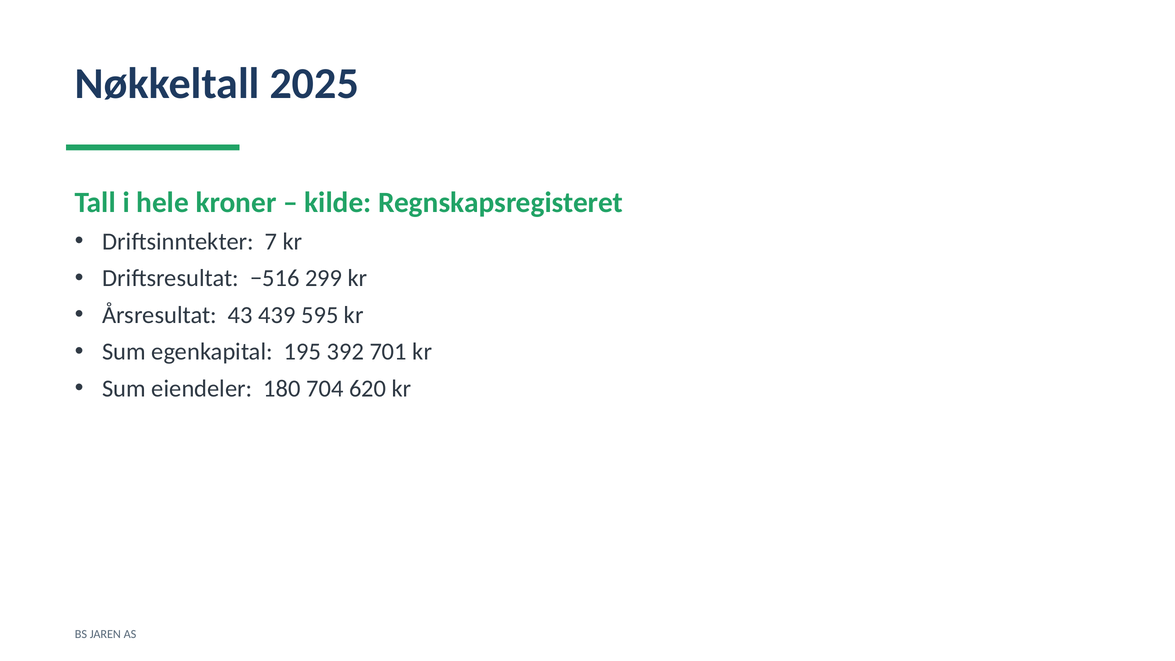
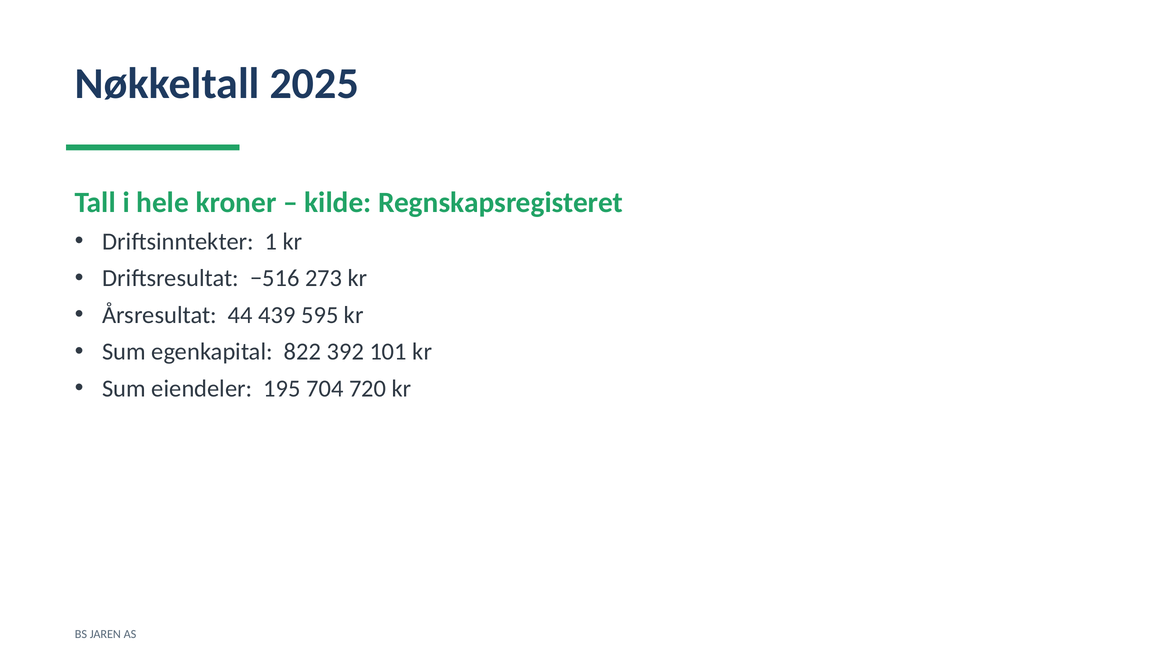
7: 7 -> 1 (271, 242)
299: 299 -> 273 (324, 278)
43: 43 -> 44 (240, 315)
195: 195 -> 822 (303, 352)
701: 701 -> 101 (388, 352)
180: 180 -> 195 (282, 389)
620: 620 -> 720 (368, 389)
